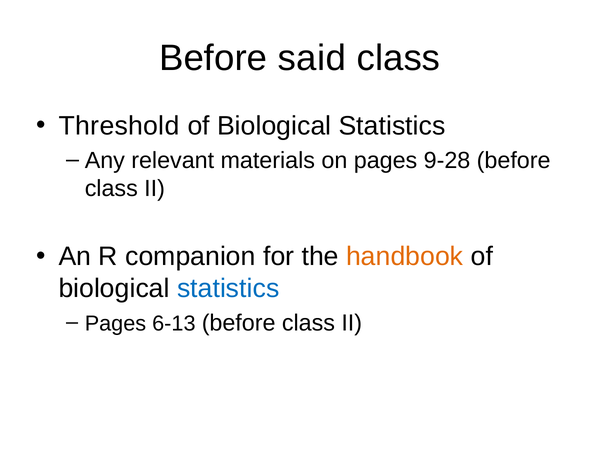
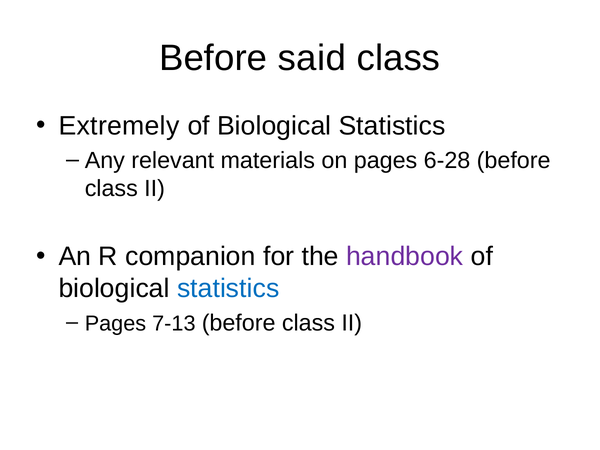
Threshold: Threshold -> Extremely (119, 126)
9-28: 9-28 -> 6-28 (447, 160)
handbook colour: orange -> purple (405, 257)
6-13: 6-13 -> 7-13 (174, 324)
